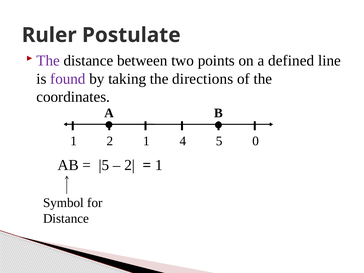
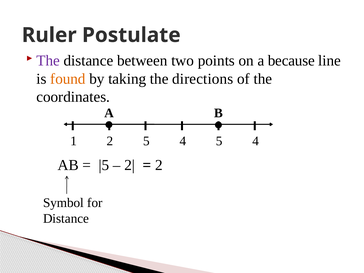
defined: defined -> because (291, 61)
found colour: purple -> orange (68, 79)
2 1: 1 -> 5 (146, 141)
4 5 0: 0 -> 4 (256, 141)
1: 1 -> 2 (159, 165)
